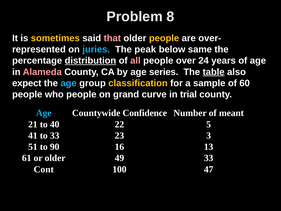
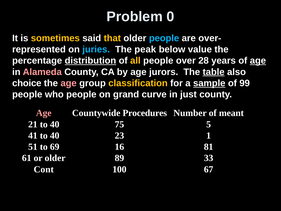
8: 8 -> 0 (170, 17)
that colour: pink -> yellow (112, 38)
people colour: yellow -> light blue (164, 38)
same: same -> value (200, 49)
all colour: pink -> yellow (135, 61)
24: 24 -> 28 (204, 61)
age underline: none -> present (258, 61)
series: series -> jurors (164, 72)
expect: expect -> choice (27, 83)
age colour: light blue -> pink (69, 83)
sample underline: none -> present (209, 83)
60: 60 -> 99 (245, 83)
trial: trial -> just (188, 94)
Age colour: light blue -> pink (44, 113)
Confidence: Confidence -> Procedures (145, 113)
22: 22 -> 75 (119, 124)
41 to 33: 33 -> 40 (55, 135)
3: 3 -> 1 (209, 135)
90: 90 -> 69 (55, 147)
13: 13 -> 81 (209, 147)
49: 49 -> 89 (119, 158)
47: 47 -> 67 (209, 169)
